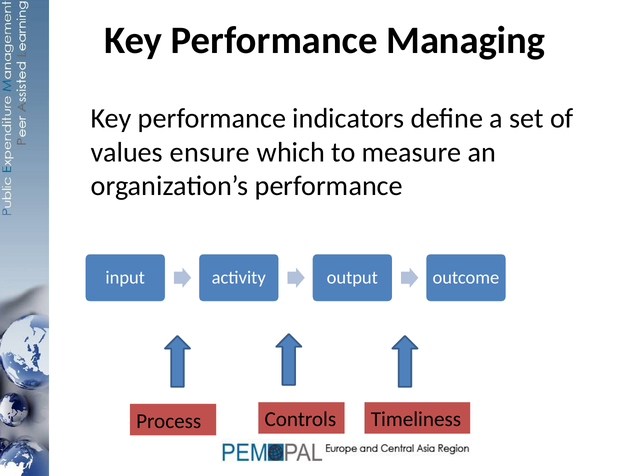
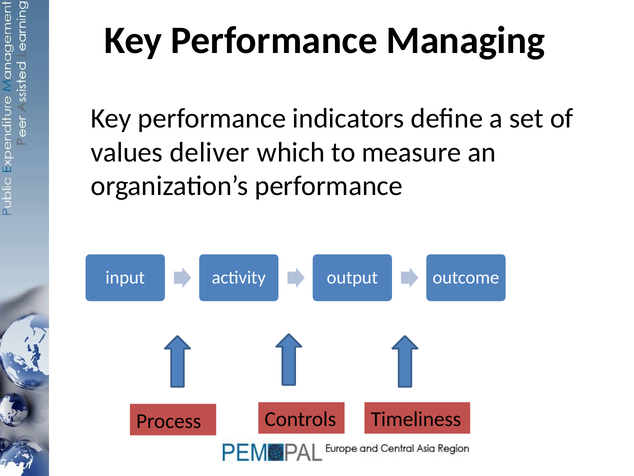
ensure: ensure -> deliver (210, 152)
